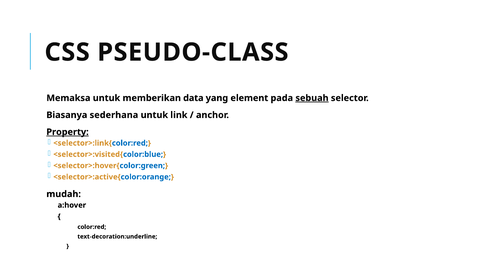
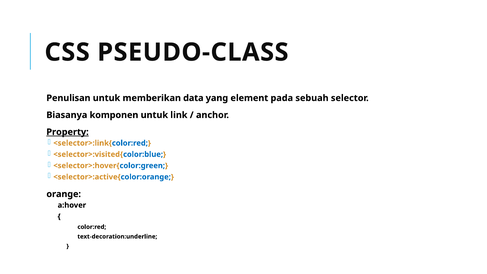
Memaksa: Memaksa -> Penulisan (68, 98)
sebuah underline: present -> none (312, 98)
sederhana: sederhana -> komponen (114, 115)
mudah: mudah -> orange (64, 194)
